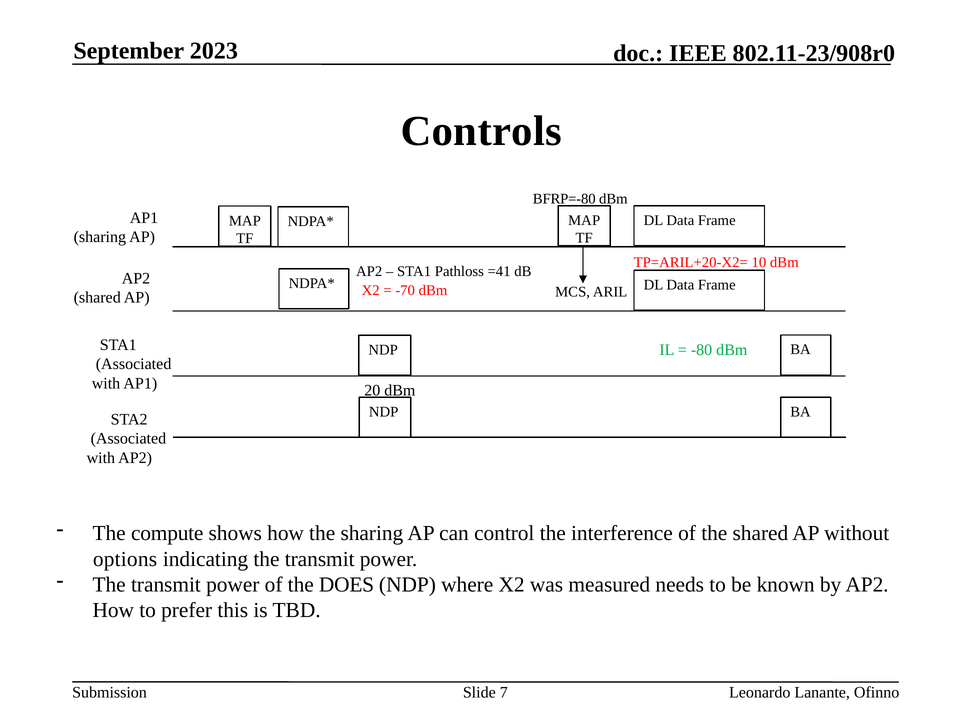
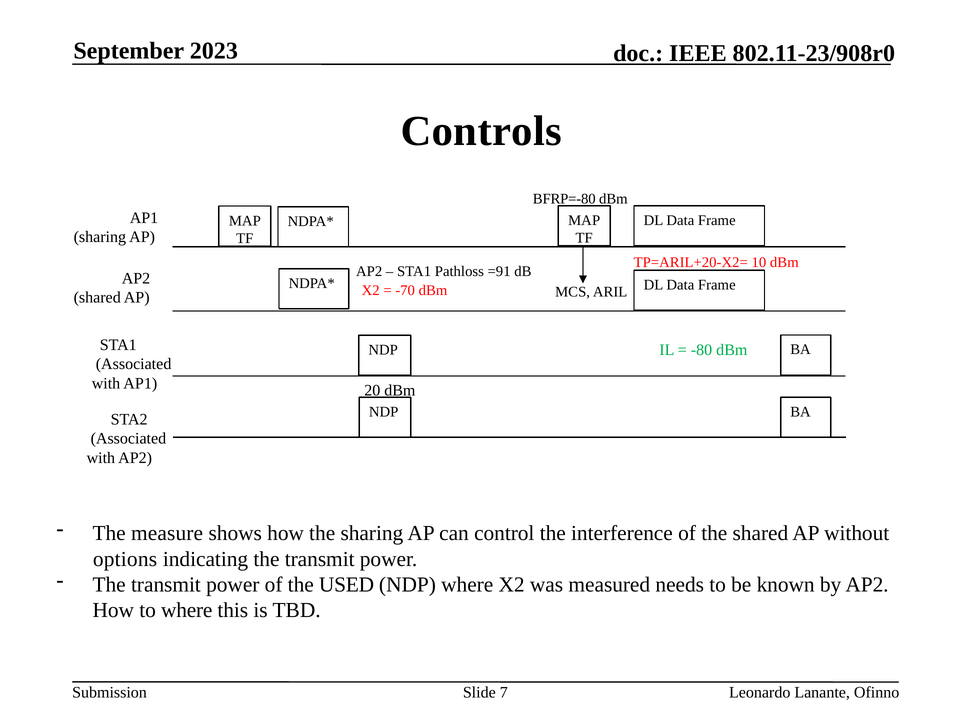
=41: =41 -> =91 (499, 271)
compute: compute -> measure (167, 533)
DOES: DOES -> USED (347, 585)
to prefer: prefer -> where (187, 610)
